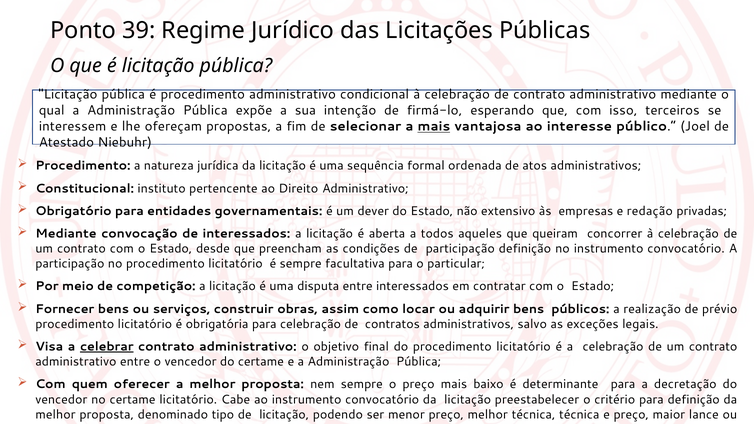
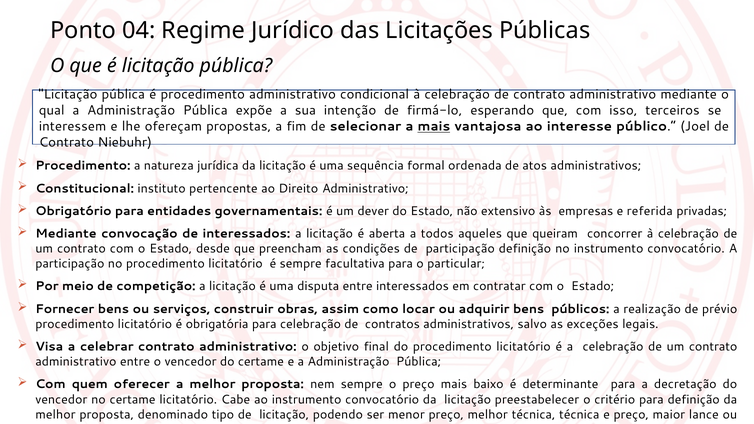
39: 39 -> 04 (139, 31)
Atestado: Atestado -> Contrato (66, 143)
redação: redação -> referida (650, 211)
celebrar underline: present -> none (107, 347)
